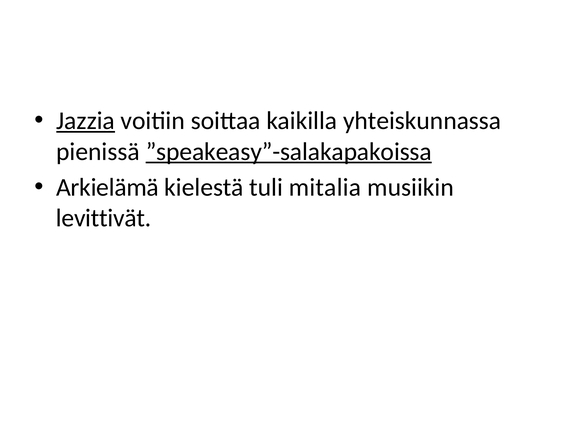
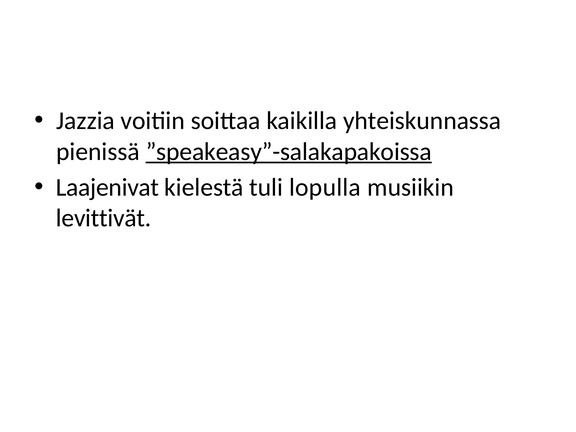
Jazzia underline: present -> none (86, 121)
Arkielämä: Arkielämä -> Laajenivat (107, 187)
mitalia: mitalia -> lopulla (325, 187)
